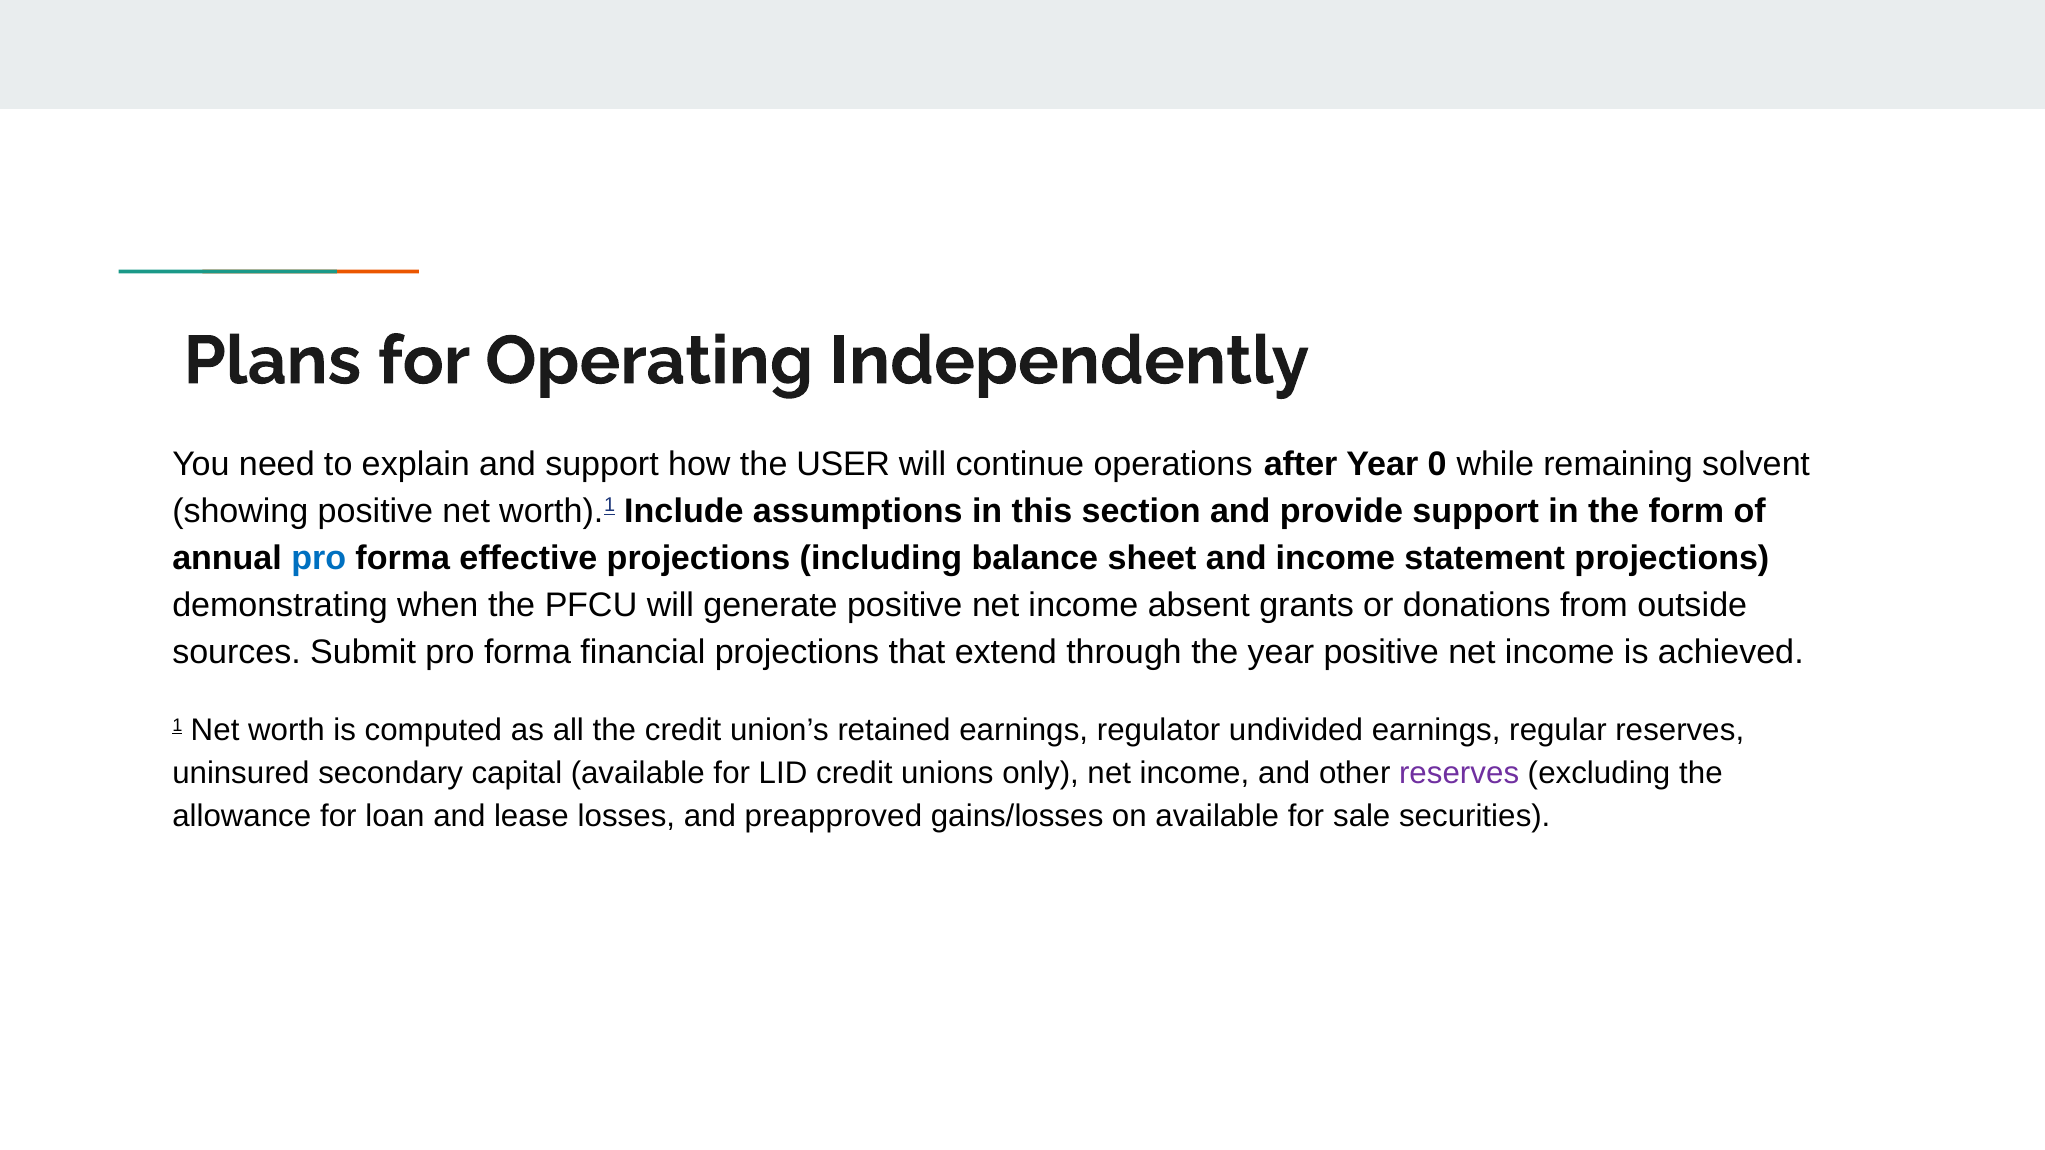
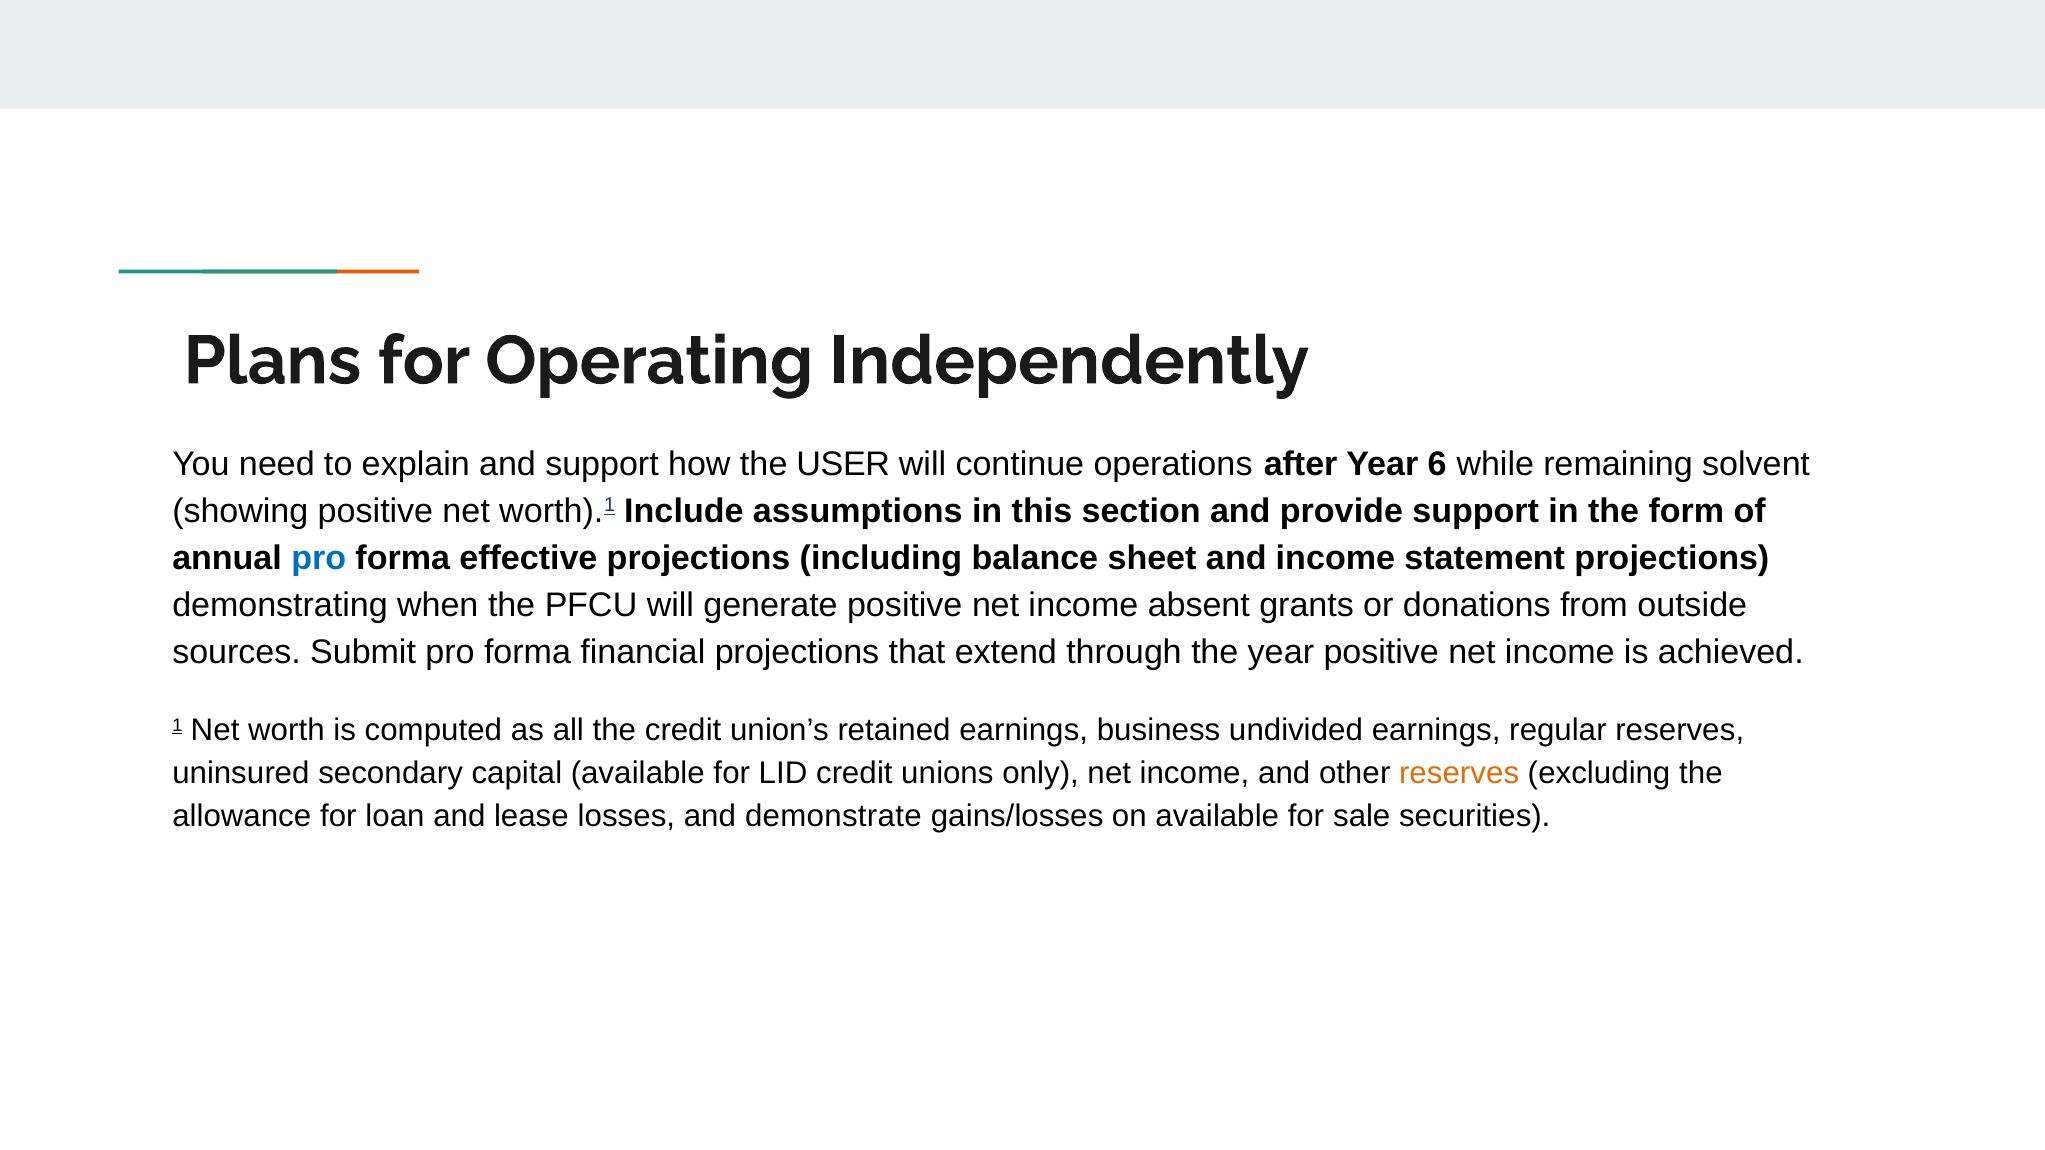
0: 0 -> 6 (1437, 464)
regulator: regulator -> business (1159, 731)
reserves colour: purple -> orange (1459, 774)
preapproved: preapproved -> demonstrate (833, 817)
